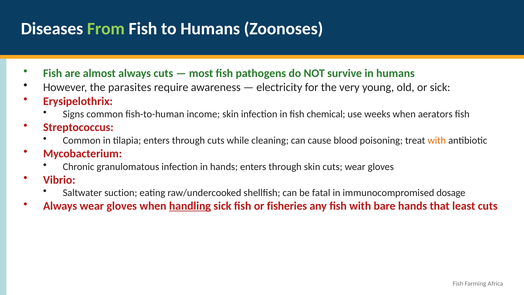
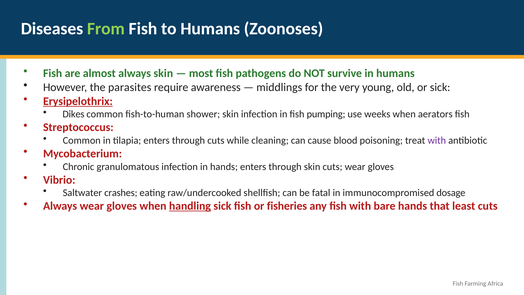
always cuts: cuts -> skin (163, 73)
electricity: electricity -> middlings (279, 87)
Erysipelothrix underline: none -> present (78, 101)
Signs: Signs -> Dikes (74, 114)
income: income -> shower (203, 114)
chemical: chemical -> pumping (326, 114)
with colour: orange -> purple (437, 140)
suction: suction -> crashes (121, 193)
